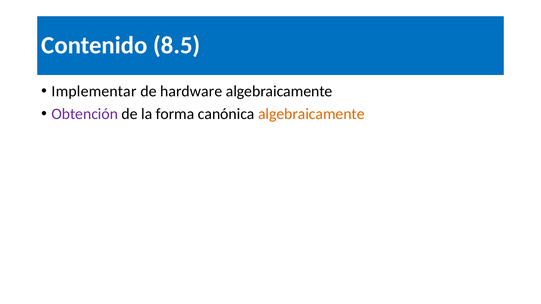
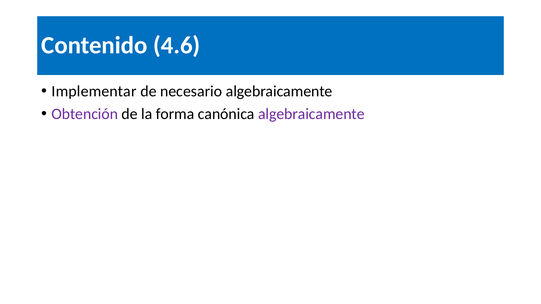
8.5: 8.5 -> 4.6 (177, 45)
hardware: hardware -> necesario (191, 91)
algebraicamente colour: orange -> purple (311, 114)
